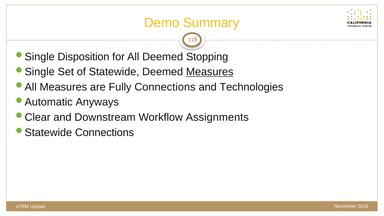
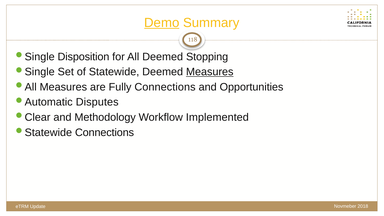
Demo underline: none -> present (162, 23)
Technologies: Technologies -> Opportunities (252, 87)
Anyways: Anyways -> Disputes (97, 102)
Downstream: Downstream -> Methodology (105, 117)
Assignments: Assignments -> Implemented (217, 117)
